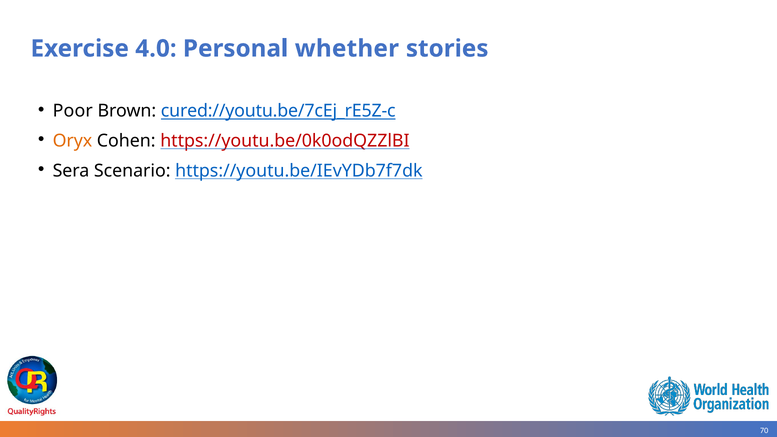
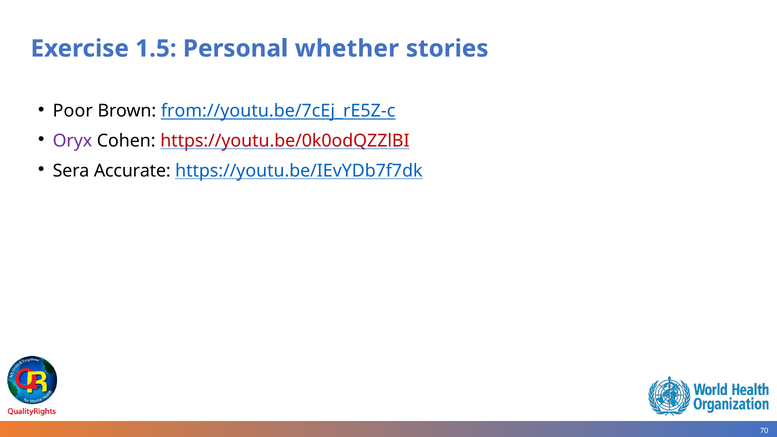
4.0: 4.0 -> 1.5 (156, 49)
cured://youtu.be/7cEj_rE5Z-c: cured://youtu.be/7cEj_rE5Z-c -> from://youtu.be/7cEj_rE5Z-c (278, 111)
Oryx colour: orange -> purple (72, 141)
Scenario: Scenario -> Accurate (132, 171)
